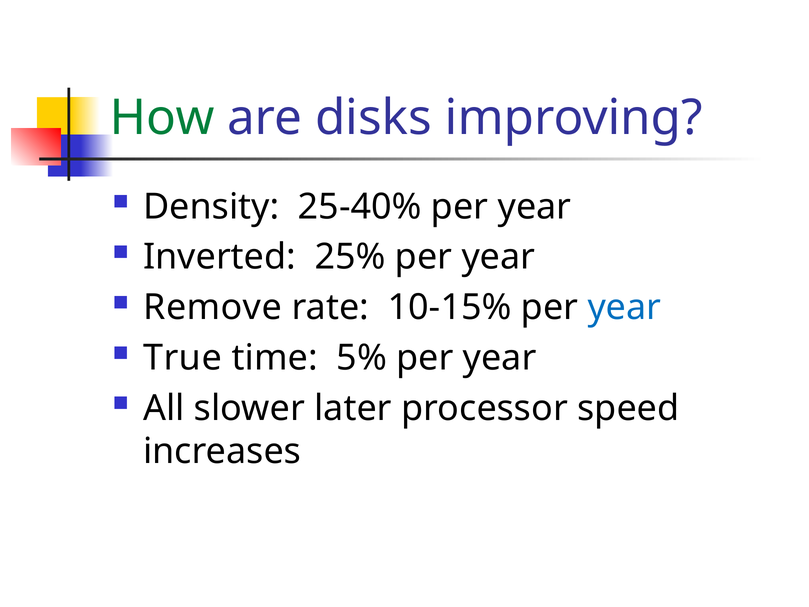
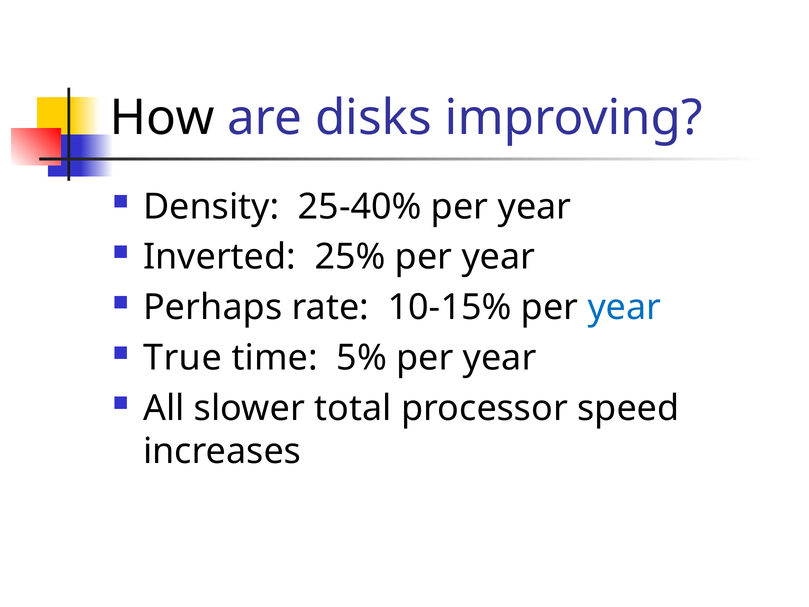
How colour: green -> black (162, 118)
Remove: Remove -> Perhaps (213, 307)
later: later -> total (353, 408)
